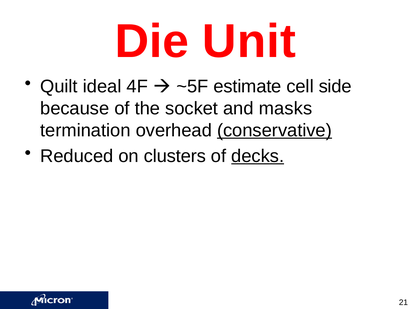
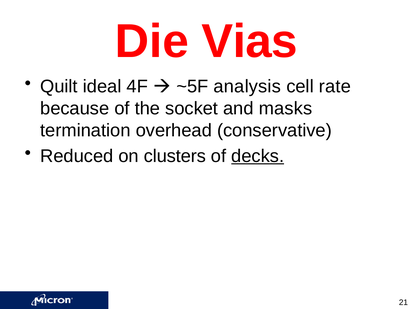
Unit: Unit -> Vias (250, 41)
estimate: estimate -> analysis (247, 86)
side: side -> rate (335, 86)
conservative underline: present -> none (274, 130)
